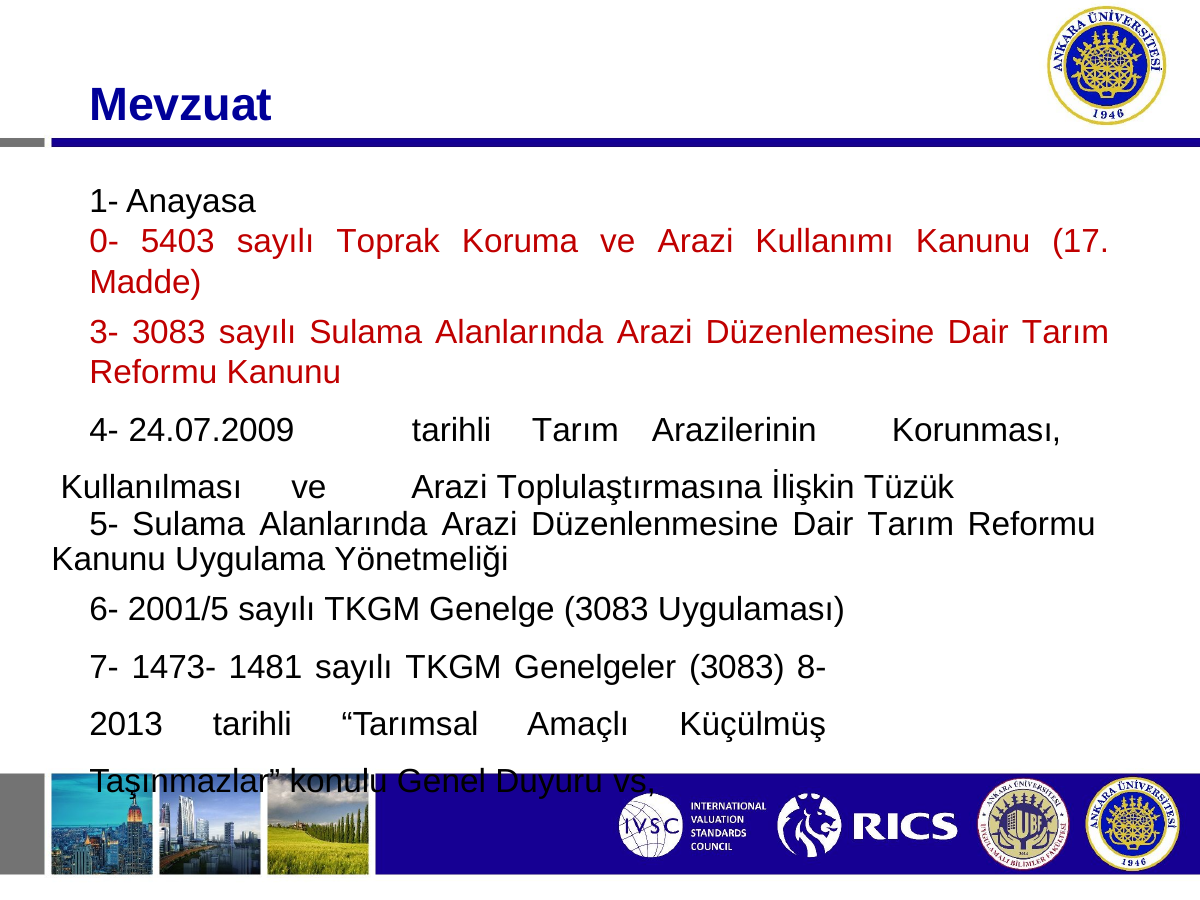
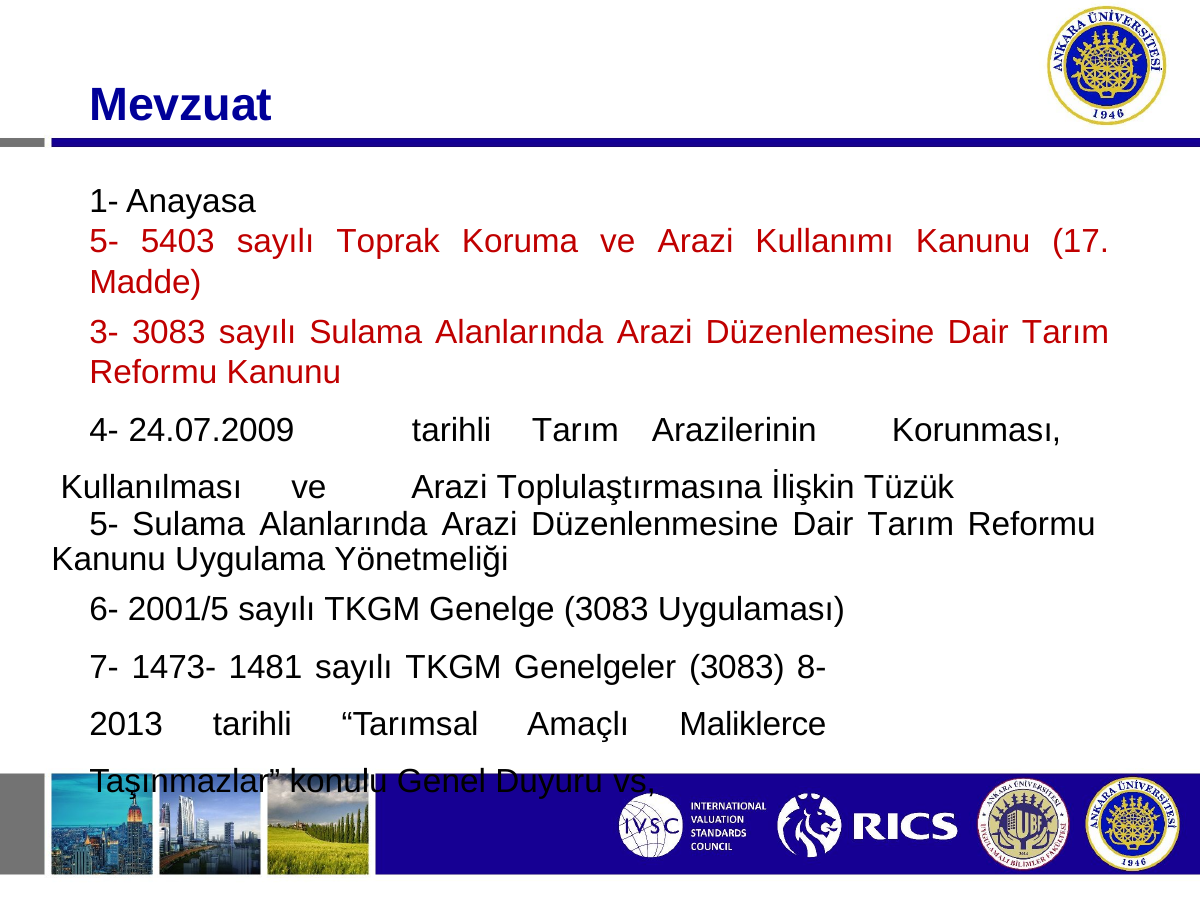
0-: 0- -> 5- (104, 242)
Küçülmüş: Küçülmüş -> Maliklerce (753, 725)
